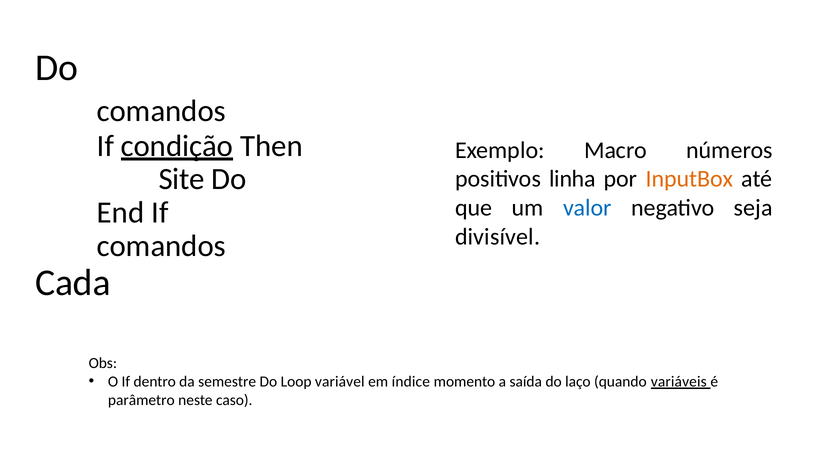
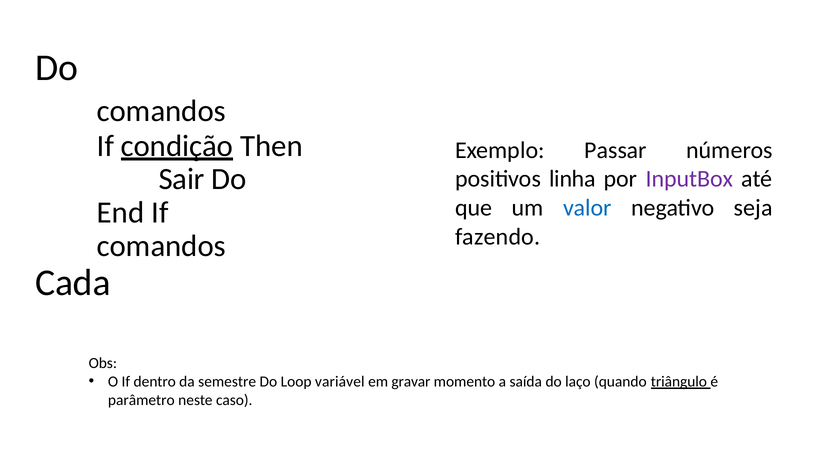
Macro: Macro -> Passar (615, 150)
Site: Site -> Sair (182, 179)
InputBox colour: orange -> purple (689, 179)
divisível: divisível -> fazendo (498, 237)
índice: índice -> gravar (411, 381)
variáveis: variáveis -> triângulo (679, 381)
